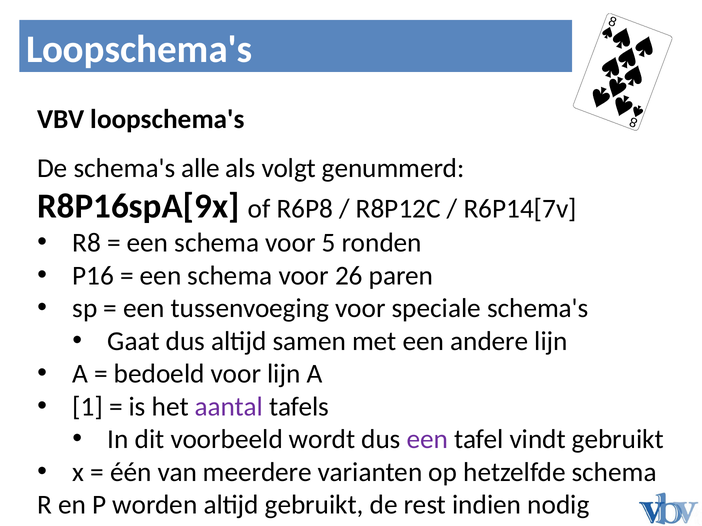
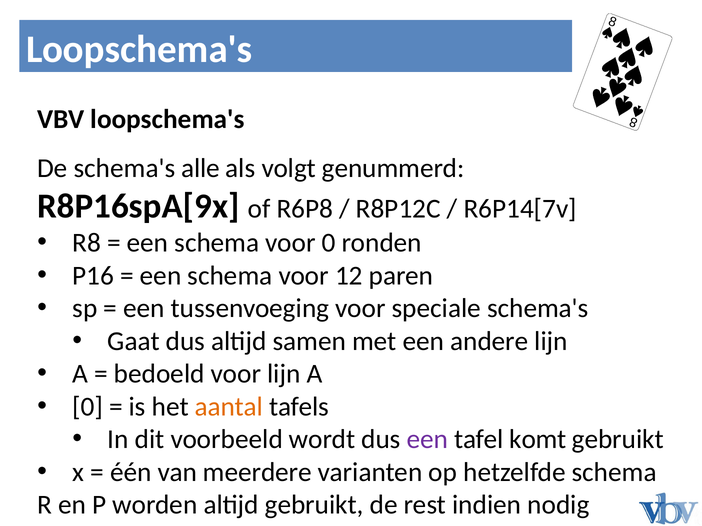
voor 5: 5 -> 0 (329, 243)
26: 26 -> 12 (349, 276)
1: 1 -> 0 (88, 407)
aantal colour: purple -> orange (229, 407)
vindt: vindt -> komt (538, 440)
